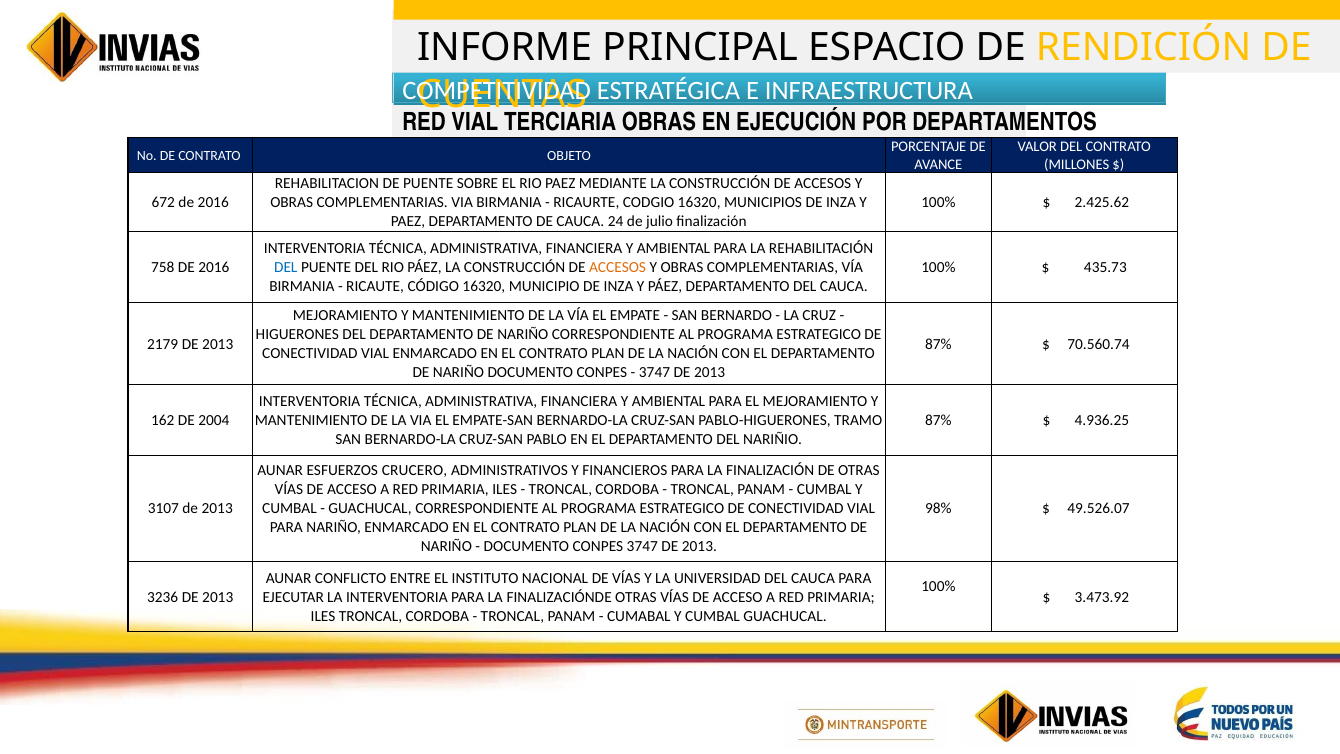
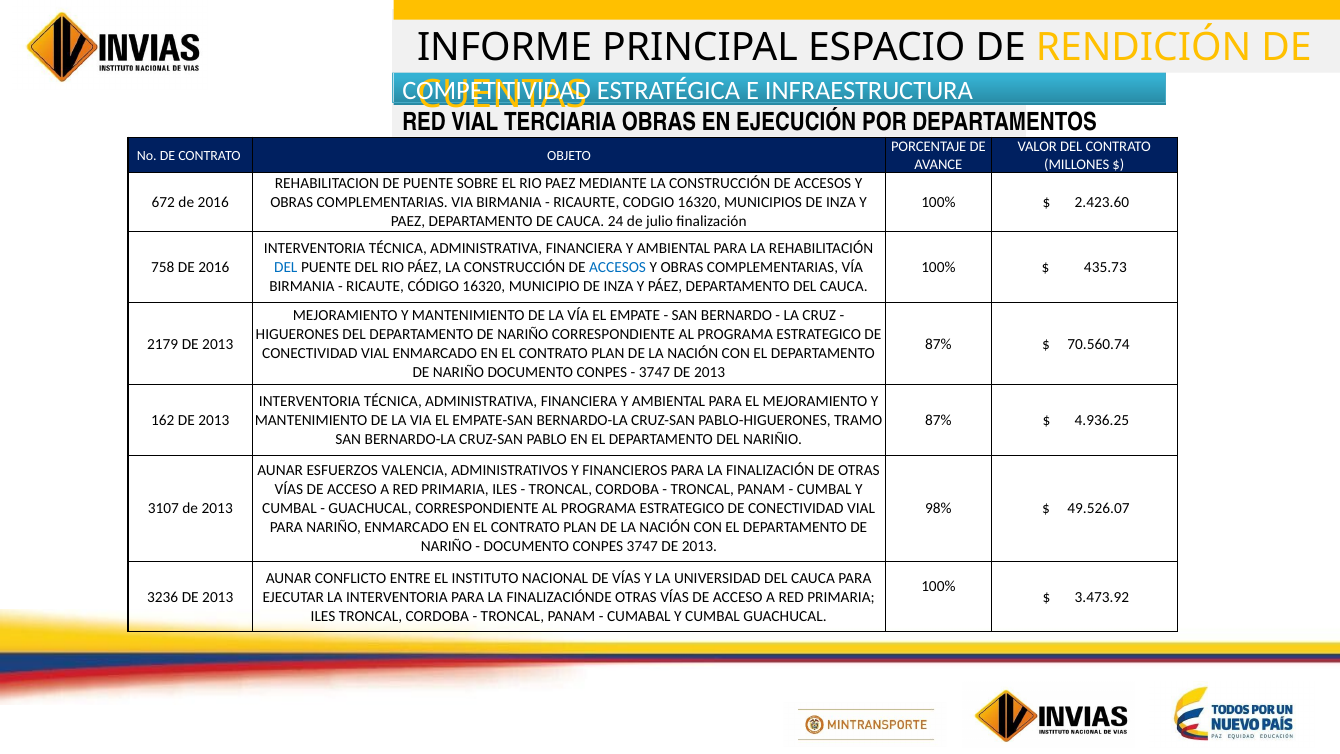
2.425.62: 2.425.62 -> 2.423.60 (1102, 203)
ACCESOS colour: orange -> blue (618, 267)
162 DE 2004: 2004 -> 2013 (214, 420)
CRUCERO: CRUCERO -> VALENCIA (415, 471)
